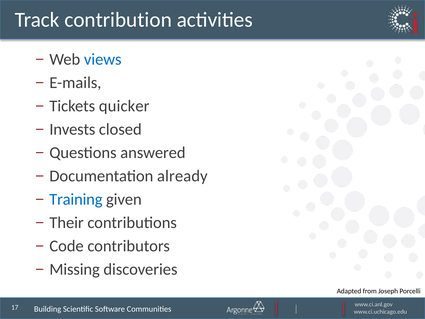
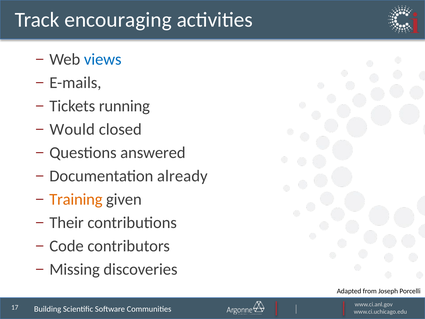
contribution: contribution -> encouraging (118, 20)
quicker: quicker -> running (124, 106)
Invests: Invests -> Would (72, 129)
Training colour: blue -> orange (76, 199)
